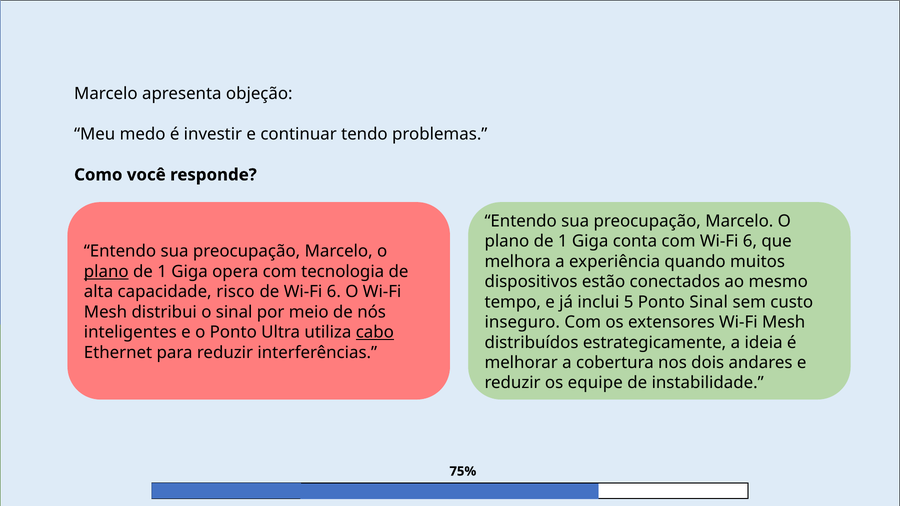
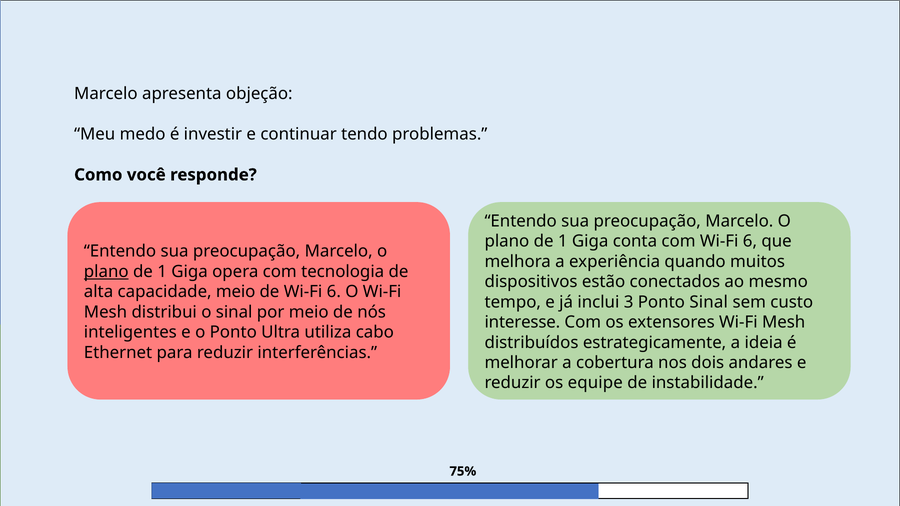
capacidade risco: risco -> meio (236, 292)
5: 5 -> 3 (629, 302)
inseguro: inseguro -> interesse (522, 322)
cabo underline: present -> none (375, 332)
